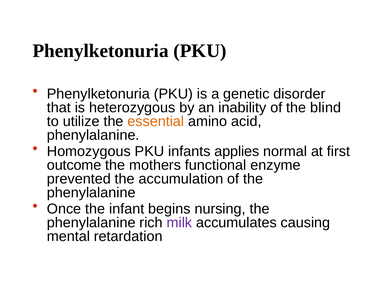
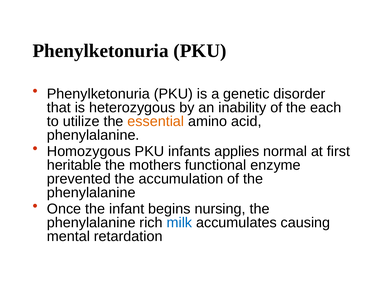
blind: blind -> each (326, 108)
outcome: outcome -> heritable (74, 165)
milk colour: purple -> blue (179, 223)
